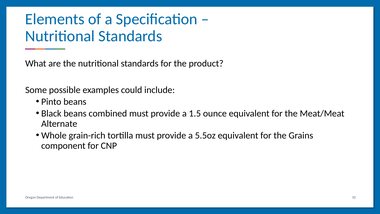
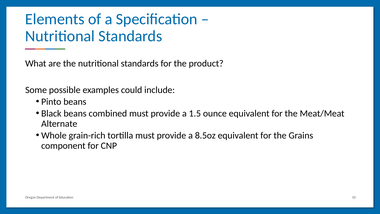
5.5oz: 5.5oz -> 8.5oz (205, 135)
